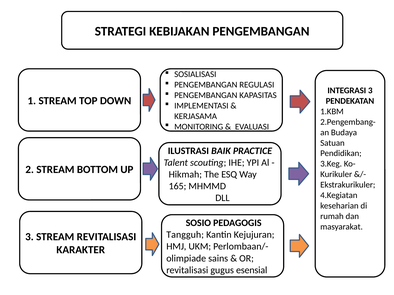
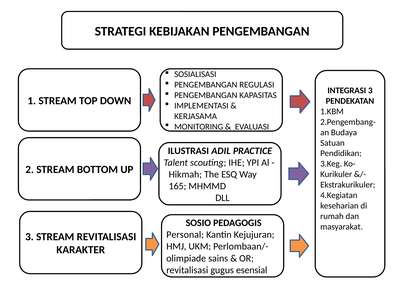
BAIK: BAIK -> ADIL (221, 151)
Tangguh: Tangguh -> Personal (185, 235)
